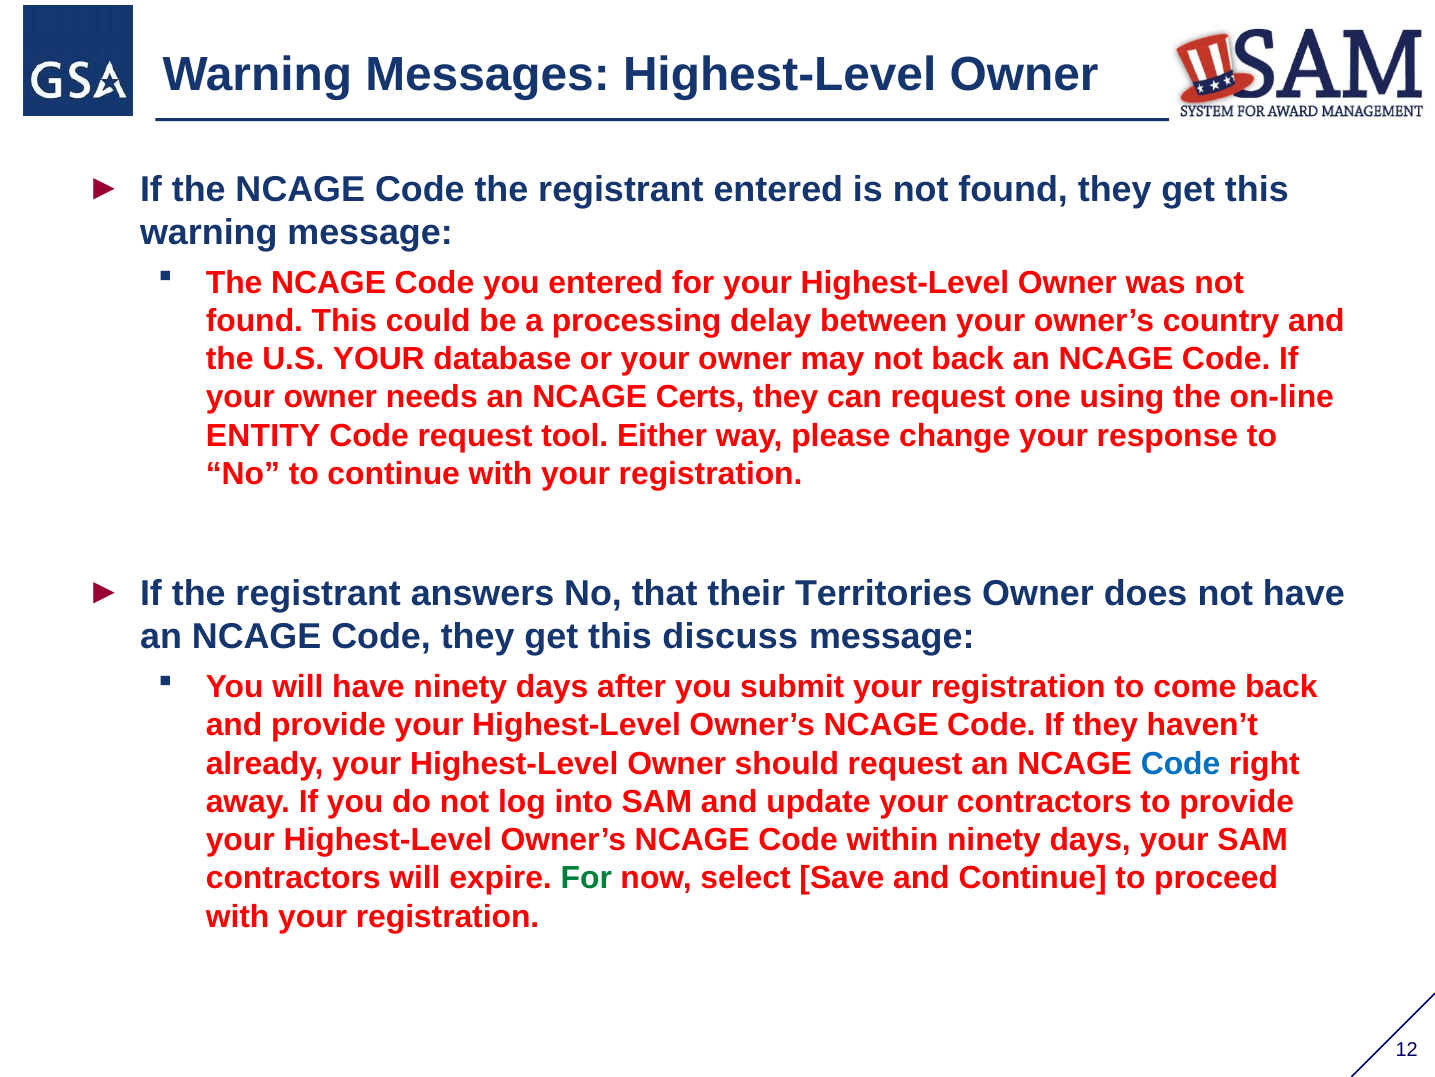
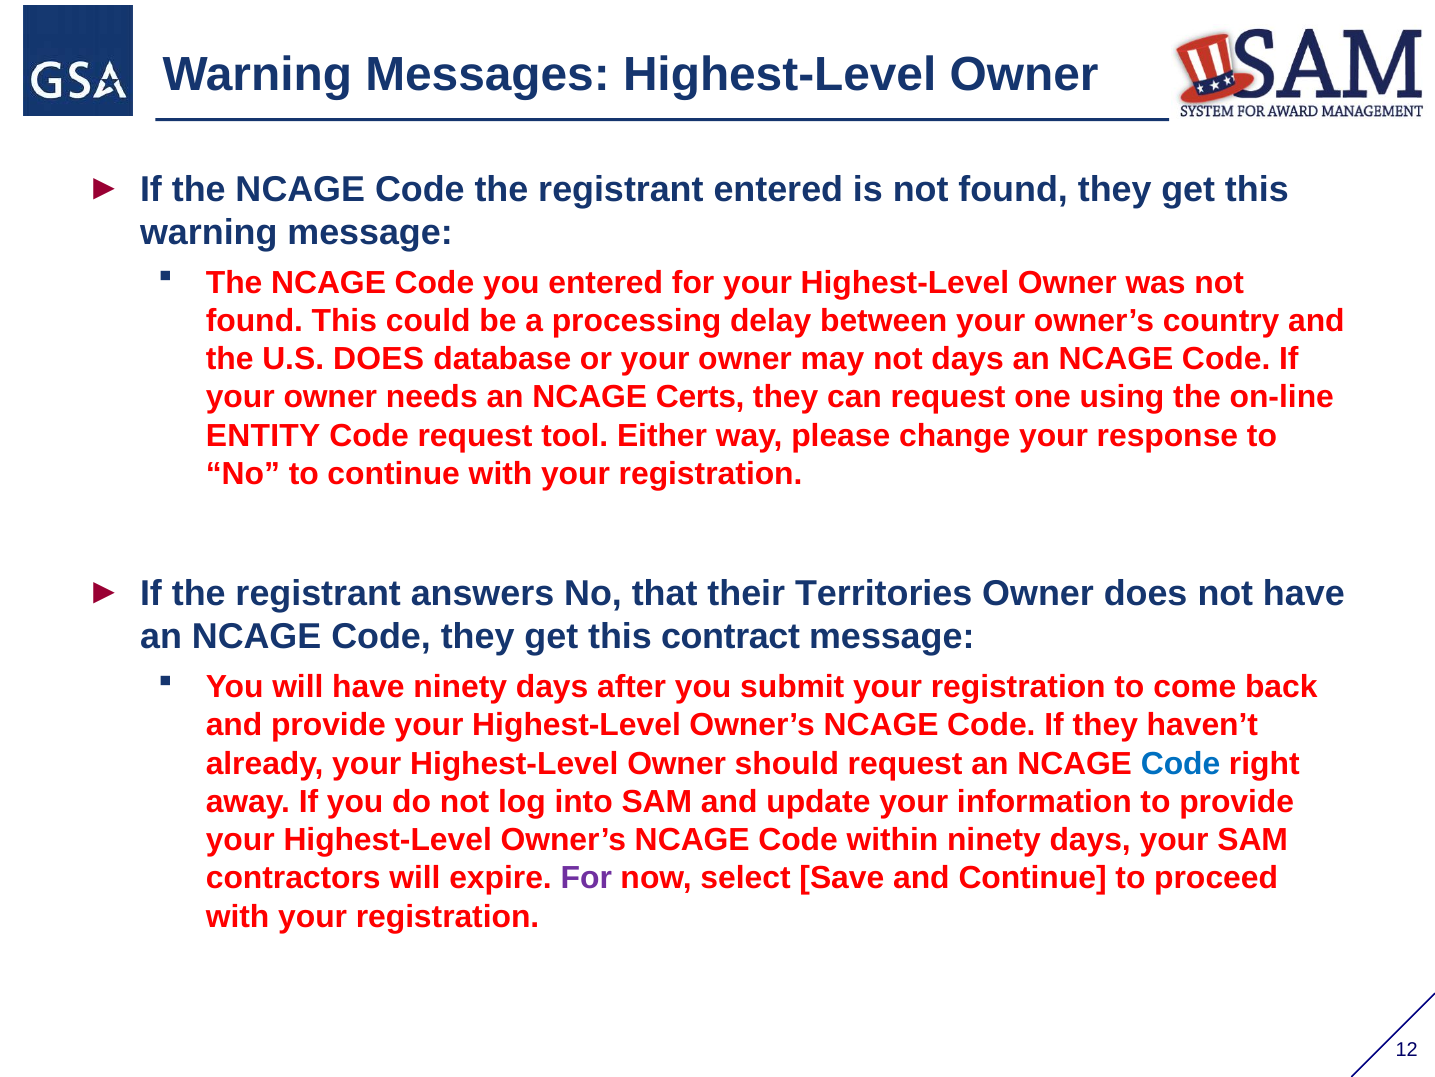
U.S YOUR: YOUR -> DOES (379, 359)
not back: back -> days (968, 359)
discuss: discuss -> contract (731, 637)
your contractors: contractors -> information (1044, 801)
For colour: green -> purple (586, 878)
